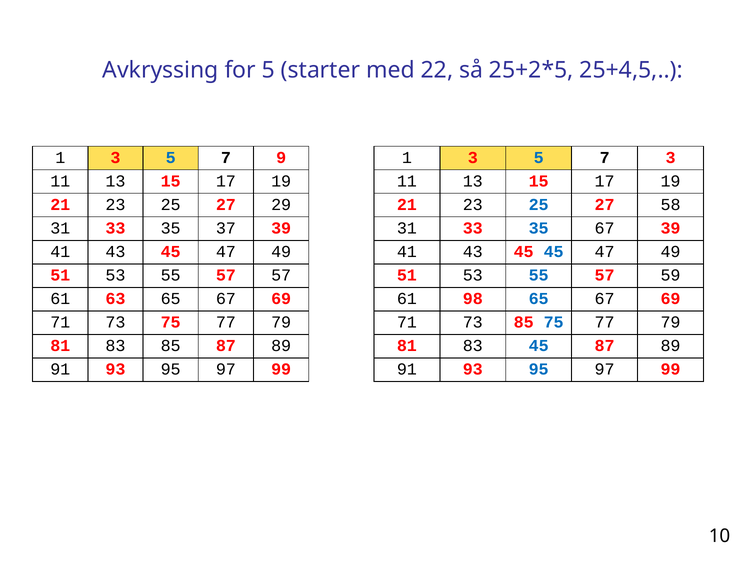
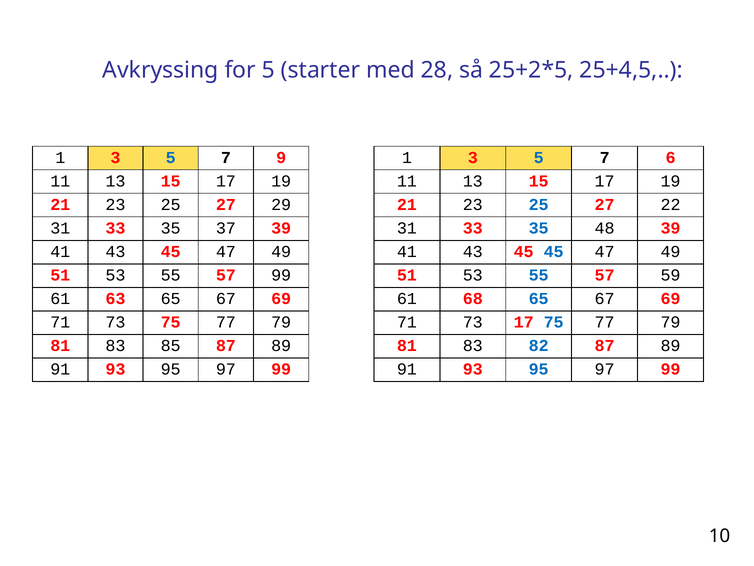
22: 22 -> 28 (437, 70)
7 3: 3 -> 6 (671, 157)
58: 58 -> 22 (671, 204)
35 67: 67 -> 48 (605, 228)
57 57: 57 -> 99 (281, 275)
98: 98 -> 68 (473, 298)
73 85: 85 -> 17 (524, 322)
83 45: 45 -> 82 (539, 345)
